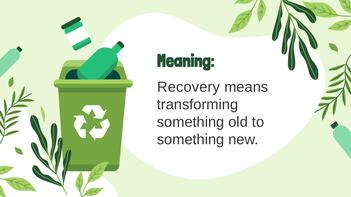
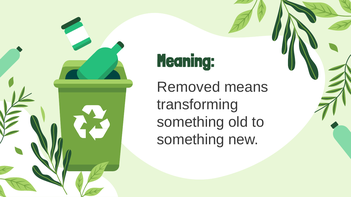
Recovery: Recovery -> Removed (189, 87)
